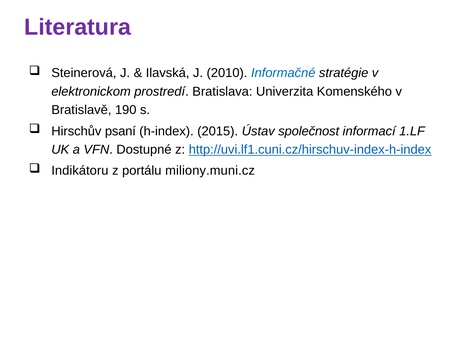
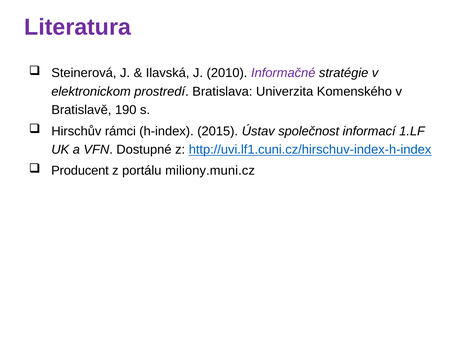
Informačné colour: blue -> purple (283, 73)
psaní: psaní -> rámci (120, 131)
Indikátoru: Indikátoru -> Producent (80, 171)
